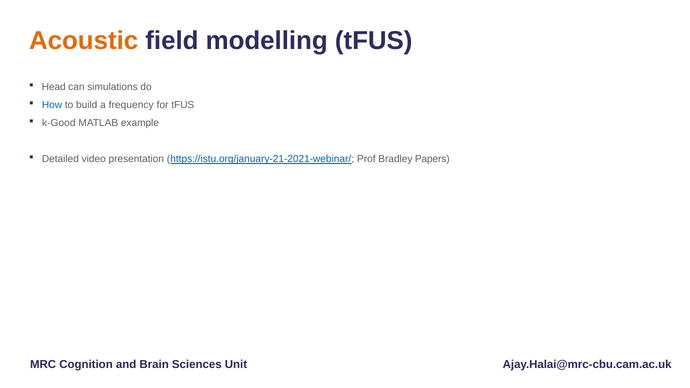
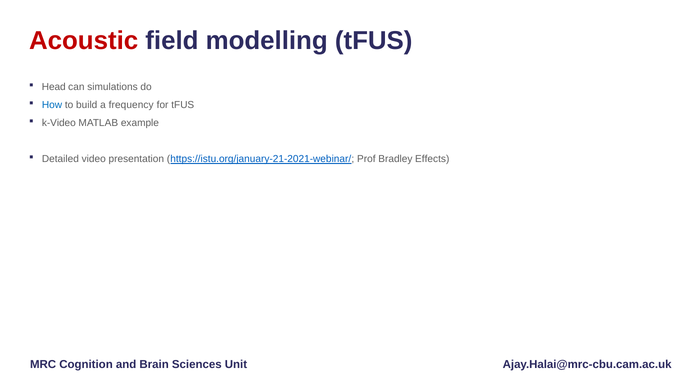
Acoustic colour: orange -> red (84, 41)
k-Good: k-Good -> k-Video (59, 123)
Papers: Papers -> Effects (432, 159)
